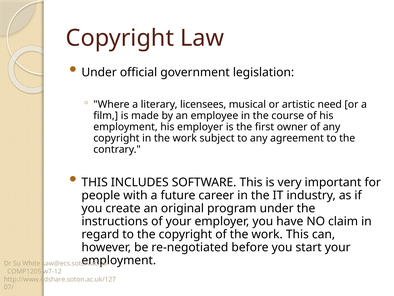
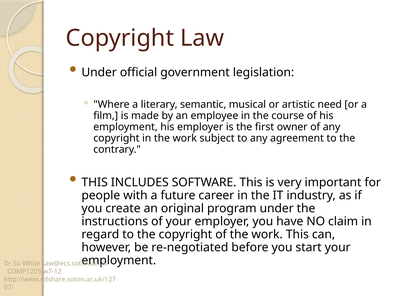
licensees: licensees -> semantic (203, 104)
